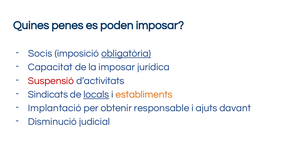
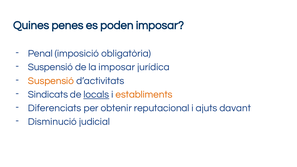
Socis: Socis -> Penal (40, 53)
obligatòria underline: present -> none (126, 53)
Capacitat: Capacitat -> Suspensió (50, 67)
Suspensió colour: red -> orange (51, 81)
Implantació: Implantació -> Diferenciats (55, 108)
responsable: responsable -> reputacional (162, 108)
